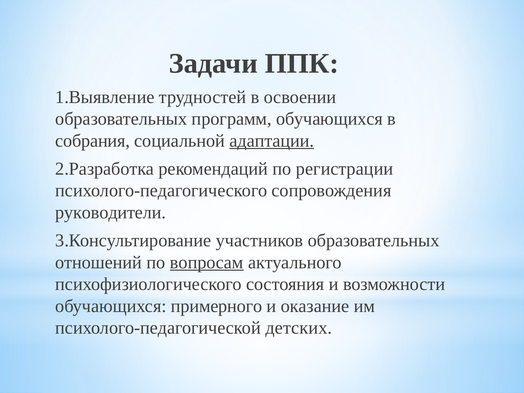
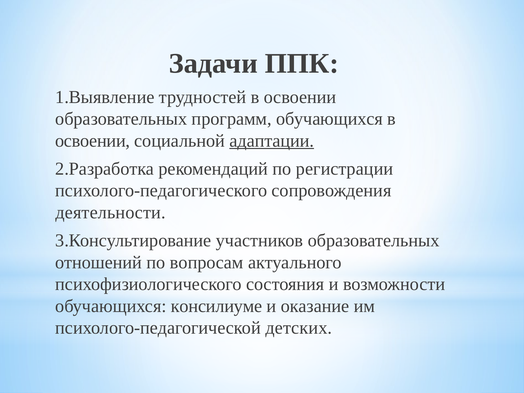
собрания: собрания -> освоении (93, 141)
руководители: руководители -> деятельности (111, 212)
вопросам underline: present -> none (207, 262)
примерного: примерного -> консилиуме (217, 306)
